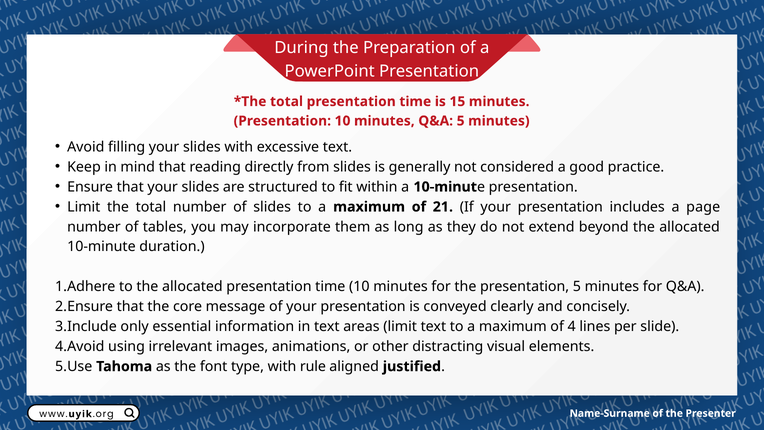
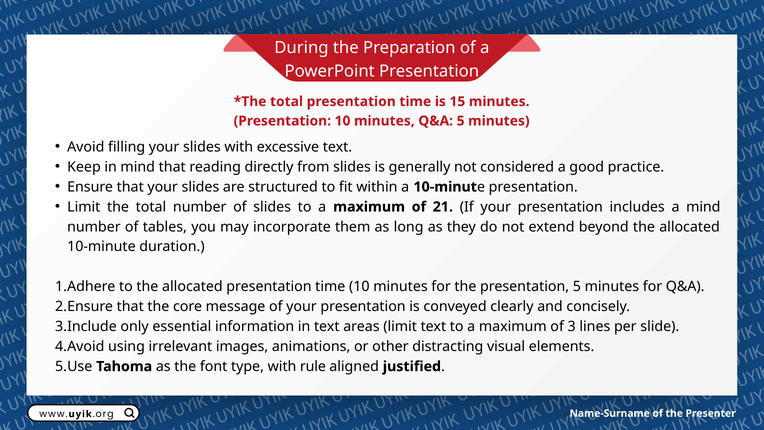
a page: page -> mind (703, 207)
4: 4 -> 3 (572, 326)
